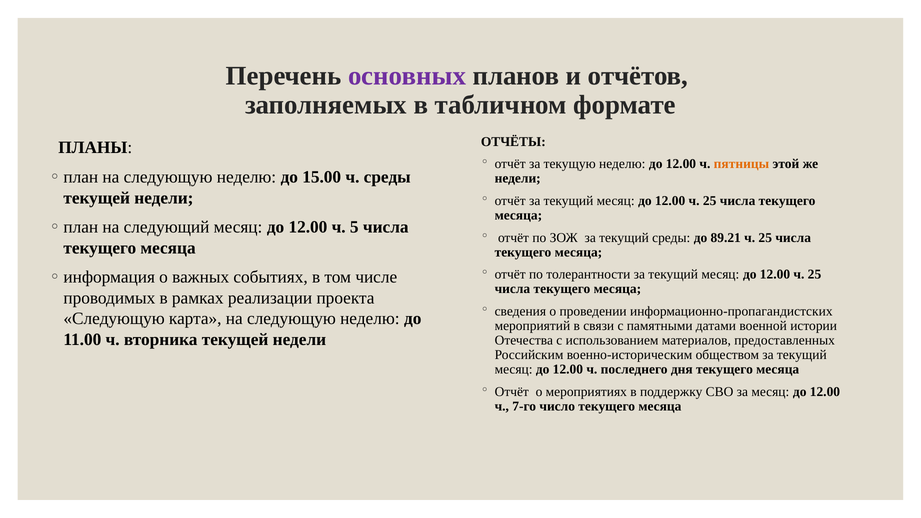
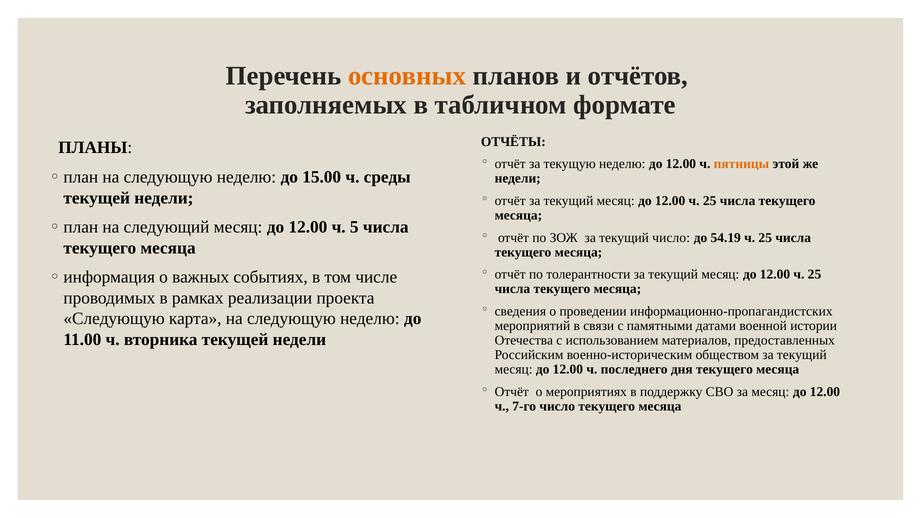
основных colour: purple -> orange (407, 76)
текущий среды: среды -> число (671, 238)
89.21: 89.21 -> 54.19 (726, 238)
